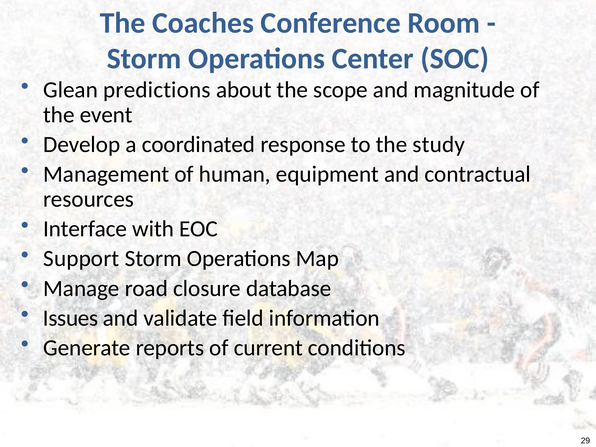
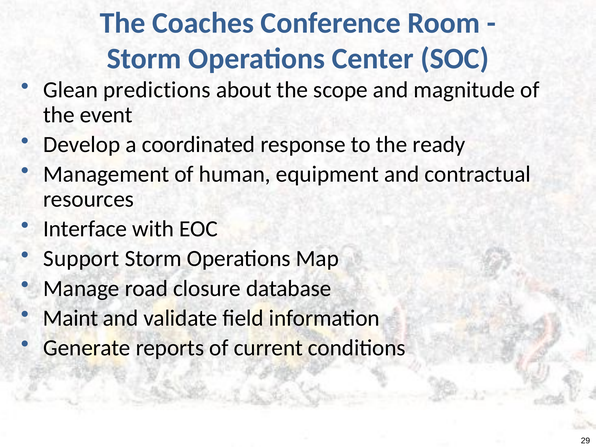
study: study -> ready (439, 145)
Issues: Issues -> Maint (71, 318)
